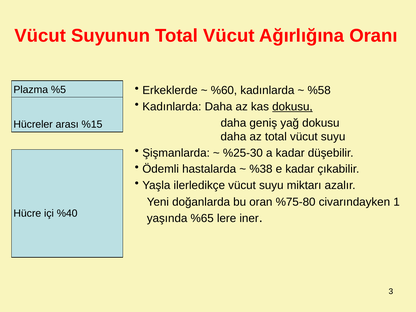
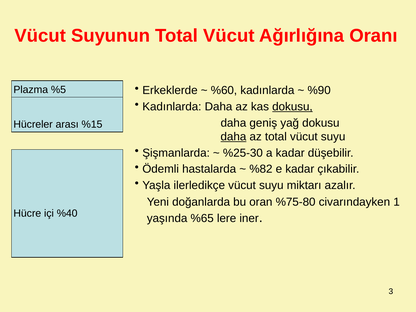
%58: %58 -> %90 (319, 90)
daha underline: none -> present (233, 137)
%38: %38 -> %82 (261, 169)
